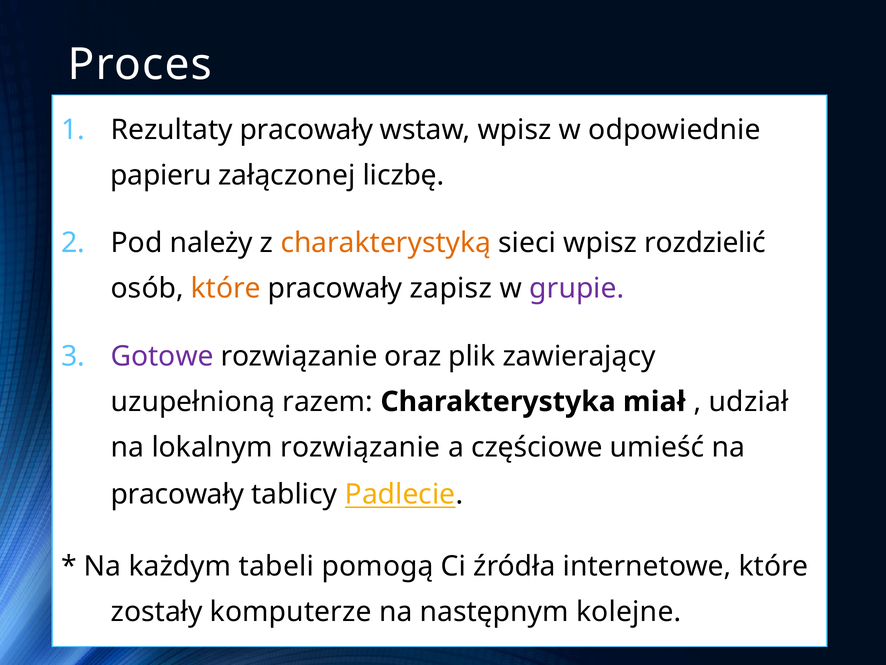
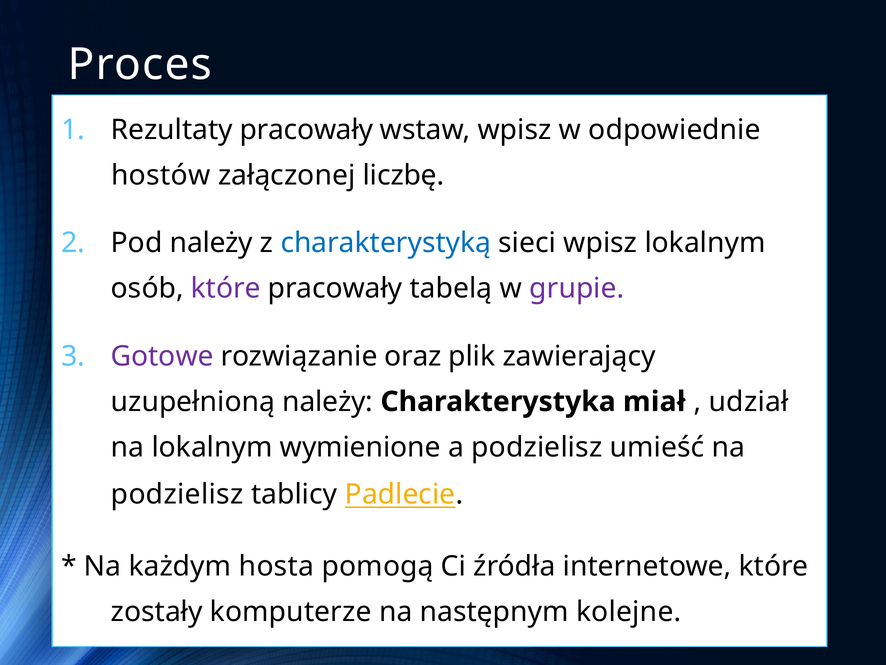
papieru: papieru -> hostów (161, 175)
charakterystyką colour: orange -> blue (386, 243)
wpisz rozdzielić: rozdzielić -> lokalnym (705, 243)
które colour: orange -> purple (226, 288)
zapisz: zapisz -> tabelą (451, 288)
uzupełnioną razem: razem -> należy (328, 401)
lokalnym rozwiązanie: rozwiązanie -> wymienione (360, 447)
a częściowe: częściowe -> podzielisz (537, 447)
pracowały: pracowały -> podzielisz (177, 494)
tabeli: tabeli -> hosta (276, 566)
